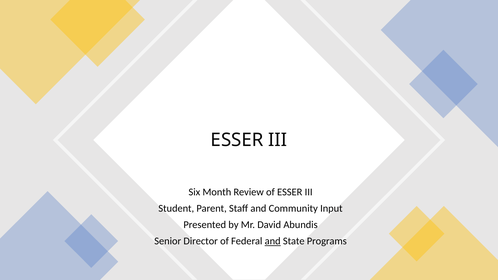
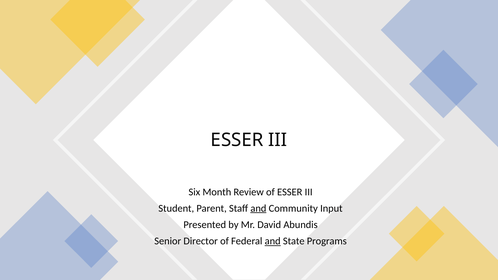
and underline: none -> present (258, 208)
